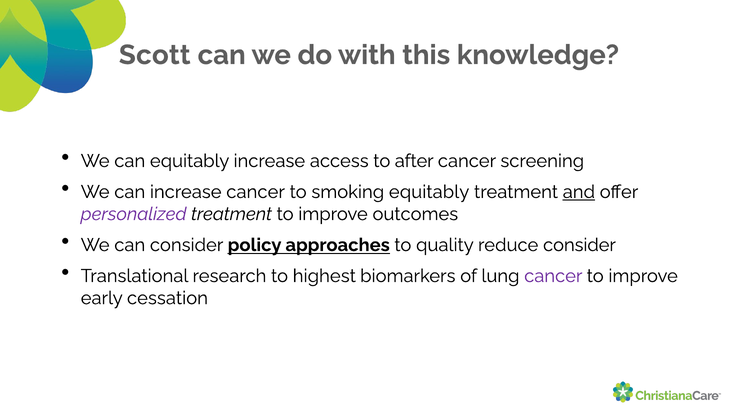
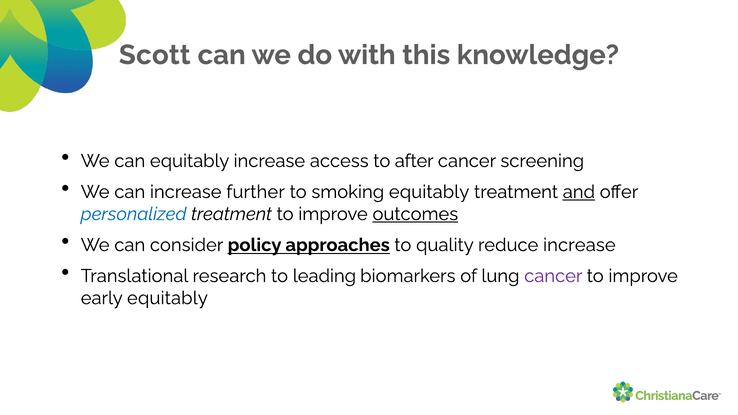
increase cancer: cancer -> further (256, 192)
personalized colour: purple -> blue (134, 214)
outcomes underline: none -> present (415, 214)
reduce consider: consider -> increase (579, 245)
highest: highest -> leading (324, 276)
early cessation: cessation -> equitably (167, 298)
